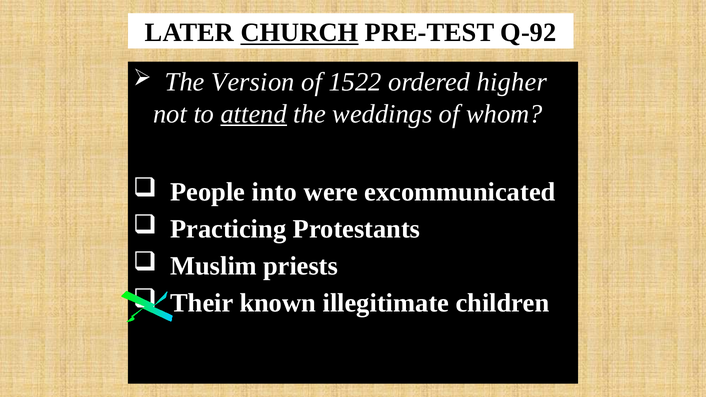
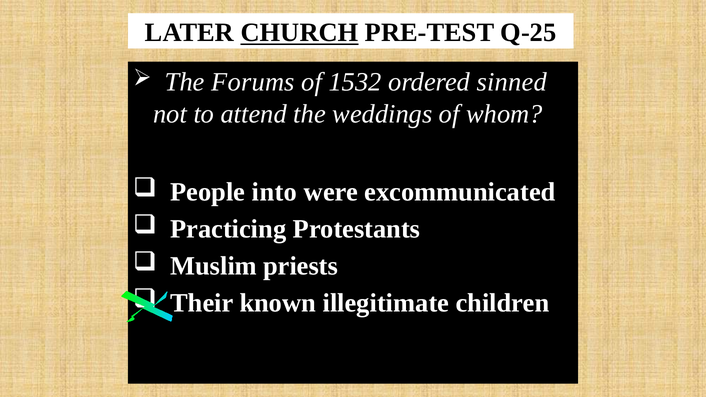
Q-92: Q-92 -> Q-25 (528, 33)
Version: Version -> Forums (253, 82)
1522: 1522 -> 1532 (355, 82)
higher: higher -> sinned (512, 82)
attend underline: present -> none (254, 114)
